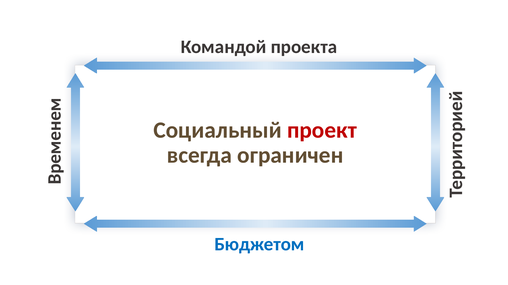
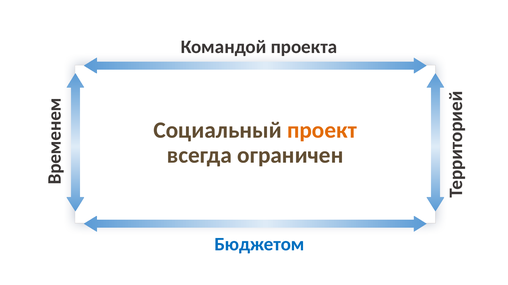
проект colour: red -> orange (322, 130)
